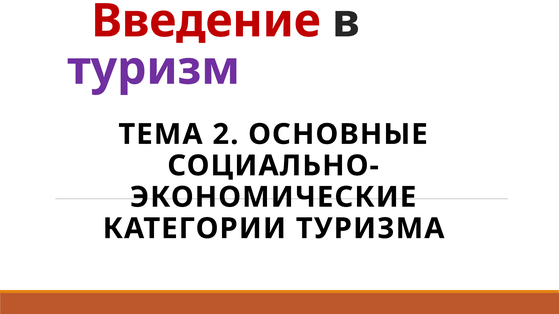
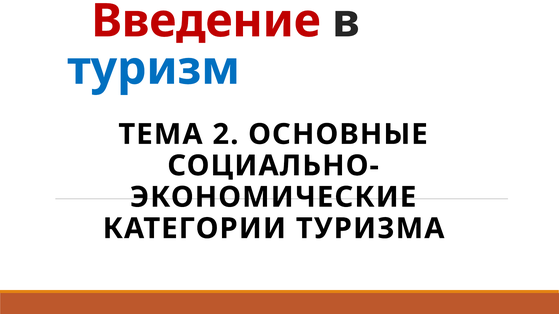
туризм colour: purple -> blue (154, 69)
